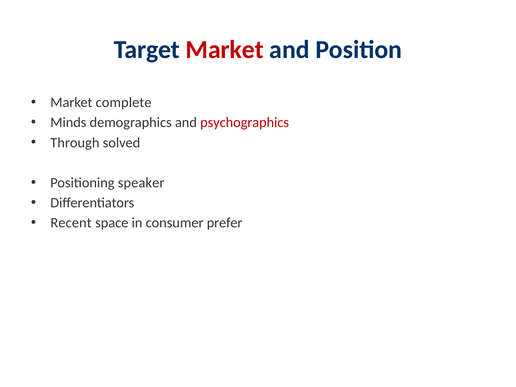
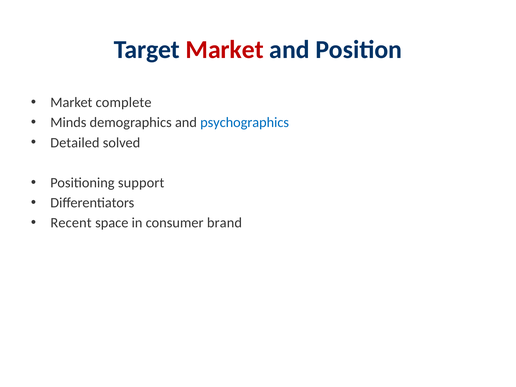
psychographics colour: red -> blue (245, 123)
Through: Through -> Detailed (75, 143)
speaker: speaker -> support (141, 183)
prefer: prefer -> brand (224, 223)
